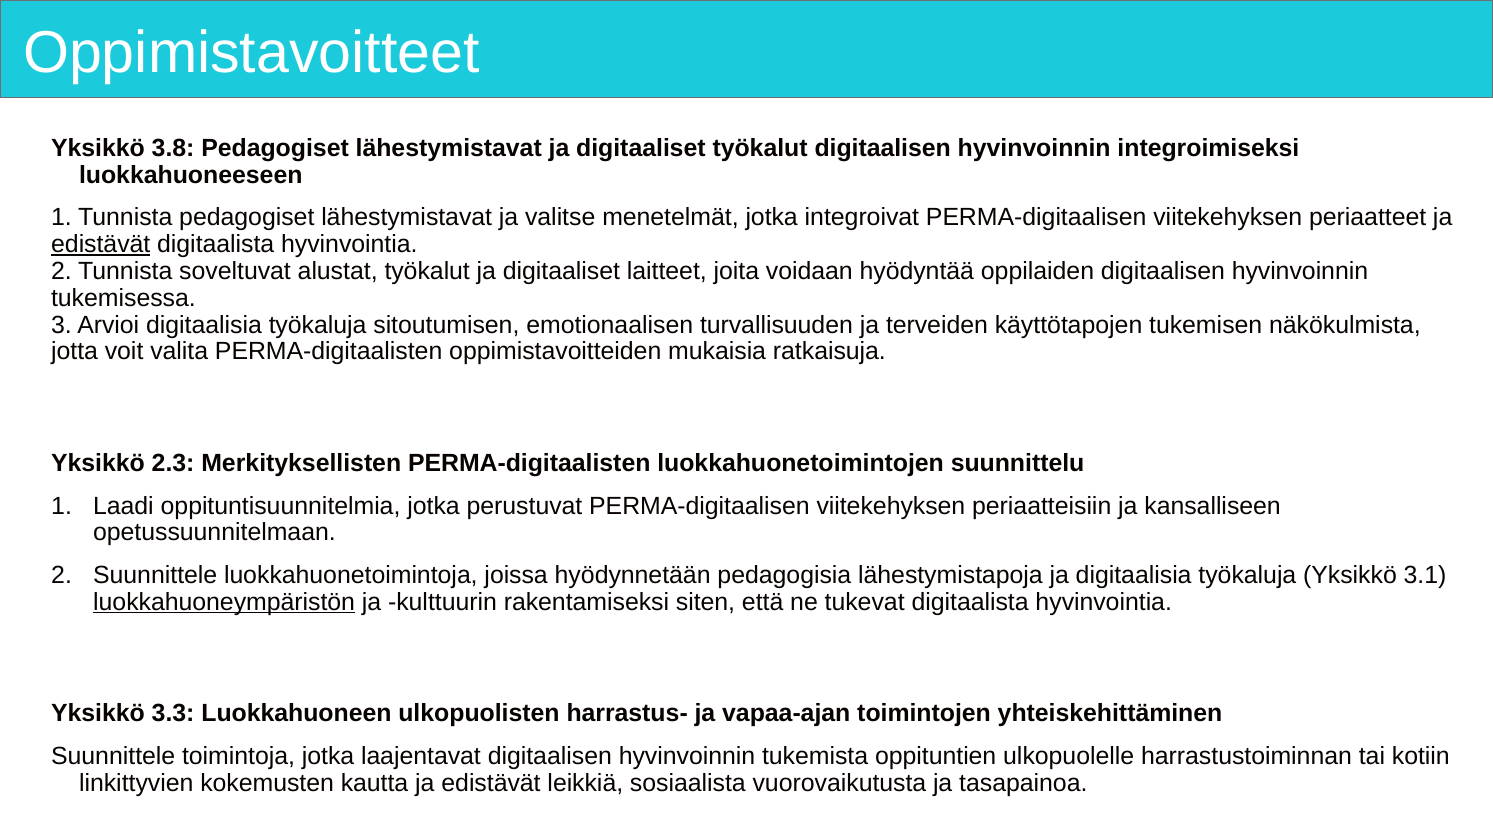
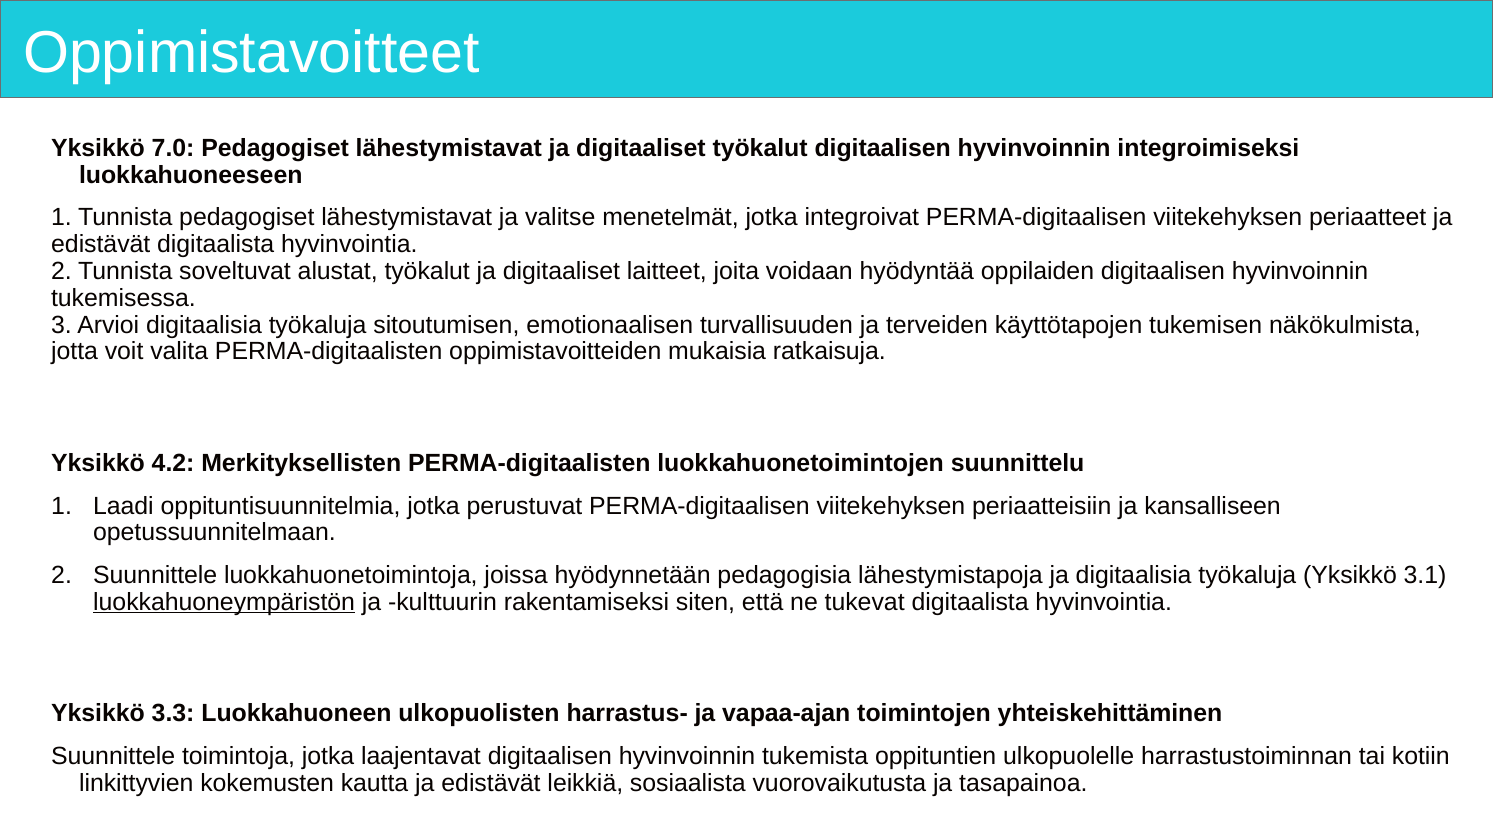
3.8: 3.8 -> 7.0 (173, 148)
edistävät underline: present -> none (101, 244)
2.3: 2.3 -> 4.2 (173, 463)
